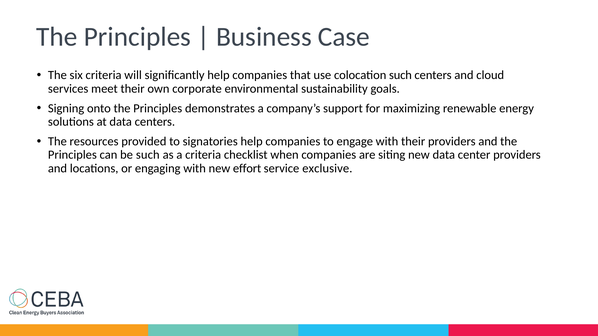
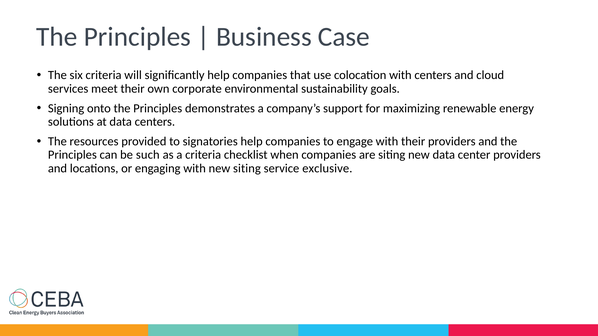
colocation such: such -> with (400, 75)
new effort: effort -> siting (247, 169)
